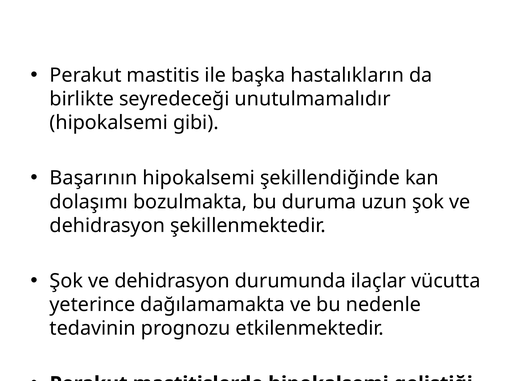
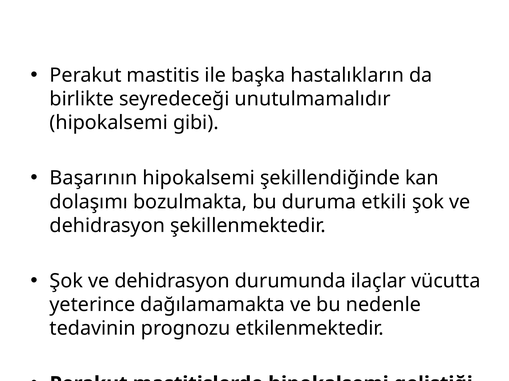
uzun: uzun -> etkili (384, 202)
